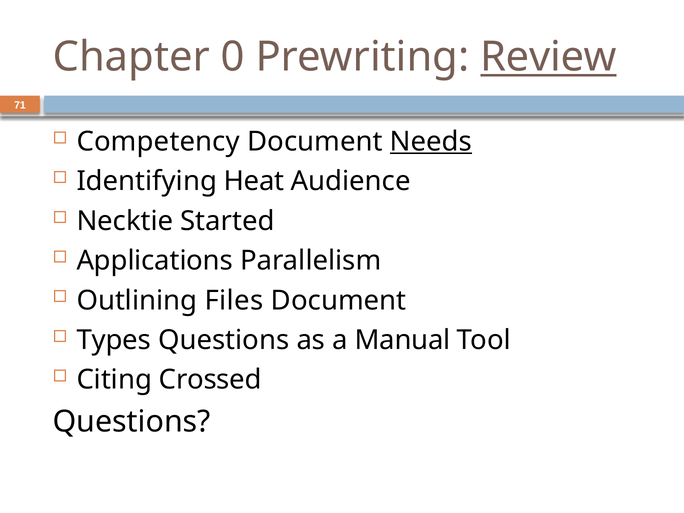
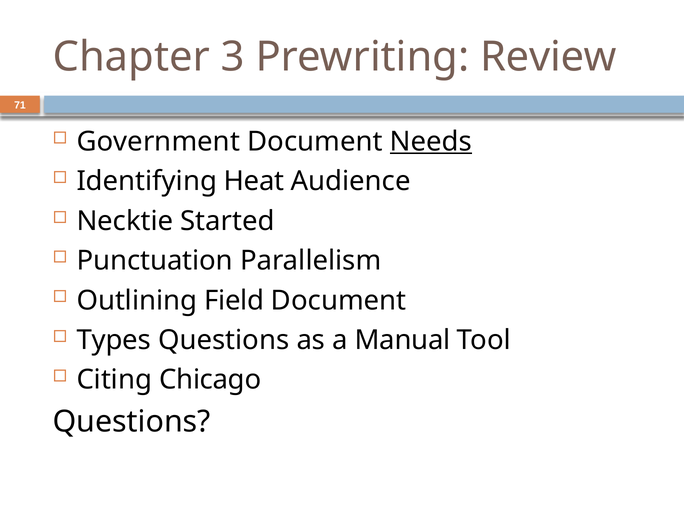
0: 0 -> 3 (233, 57)
Review underline: present -> none (549, 57)
Competency: Competency -> Government (158, 142)
Applications: Applications -> Punctuation (155, 261)
Files: Files -> Field (234, 300)
Crossed: Crossed -> Chicago (210, 380)
